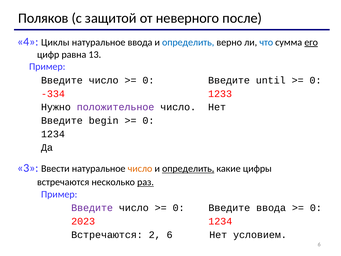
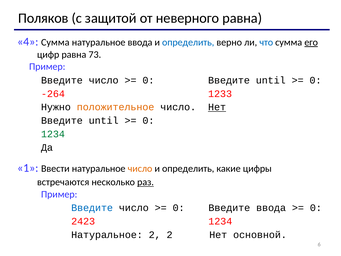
неверного после: после -> равна (242, 18)
4 Циклы: Циклы -> Сумма (55, 42)
13: 13 -> 73 (95, 55)
-334: -334 -> -264 (53, 94)
положительное colour: purple -> orange (116, 107)
Нет underline: none -> present (217, 107)
begin: begin -> until (104, 120)
1234 colour: black -> green (53, 134)
3: 3 -> 1 (28, 168)
определить underline: present -> none (188, 169)
Введите colour: purple -> blue (92, 208)
2023: 2023 -> 2423 (83, 221)
Встречаются: Встречаются -> Натуральное (107, 235)
2 6: 6 -> 2 (170, 235)
условием: условием -> основной (260, 235)
